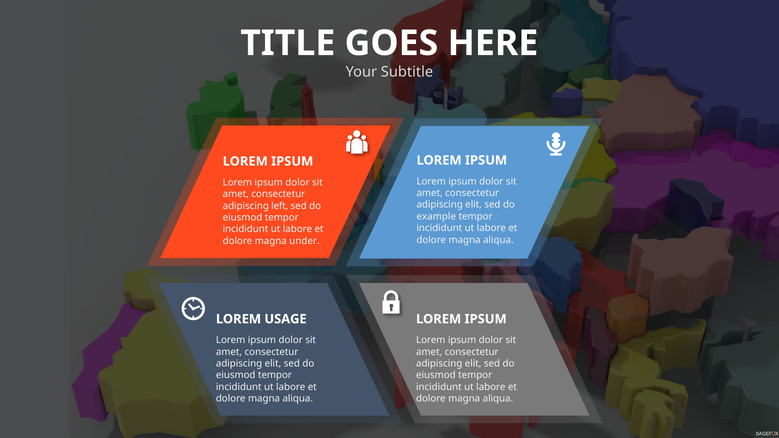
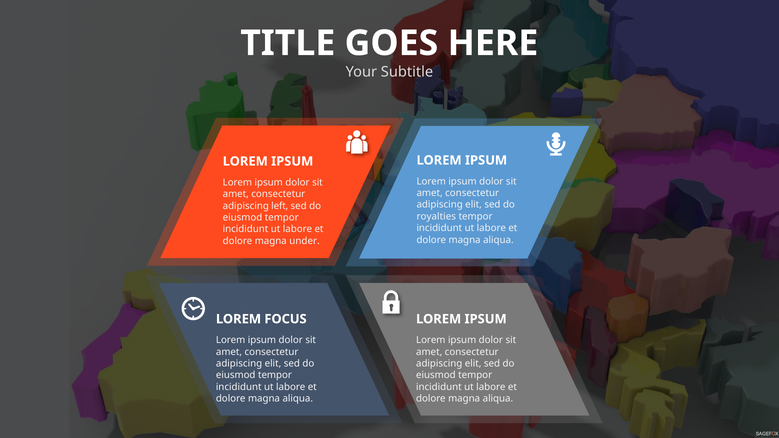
example: example -> royalties (436, 217)
USAGE: USAGE -> FOCUS (286, 319)
